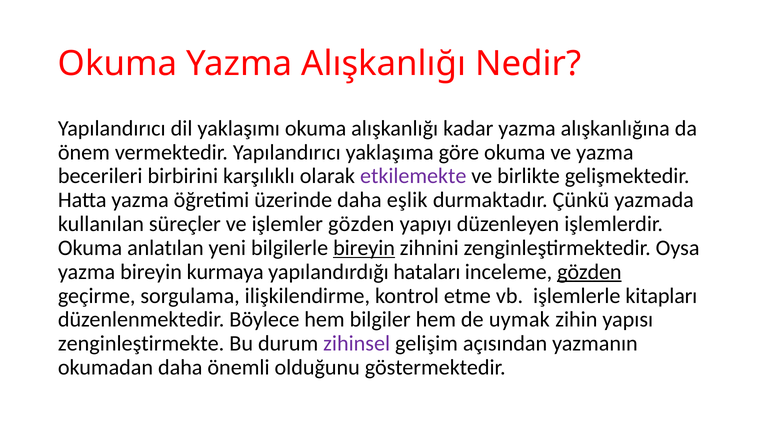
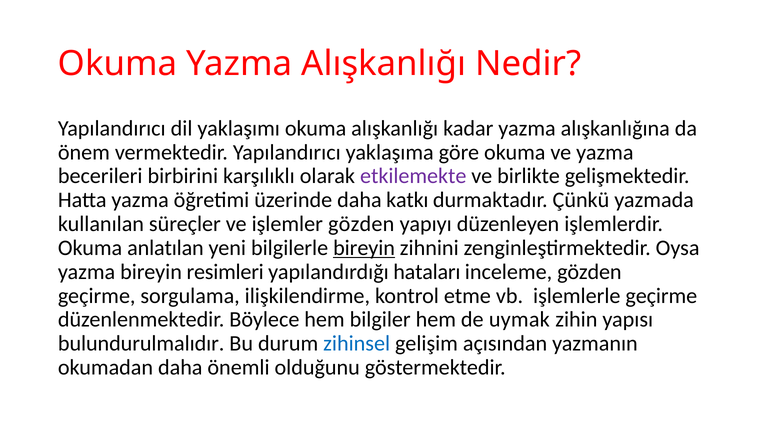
eşlik: eşlik -> katkı (407, 200)
kurmaya: kurmaya -> resimleri (225, 272)
gözden underline: present -> none (589, 272)
işlemlerle kitapları: kitapları -> geçirme (661, 296)
zenginleştirmekte: zenginleştirmekte -> bulundurulmalıdır (141, 344)
zihinsel colour: purple -> blue (357, 344)
